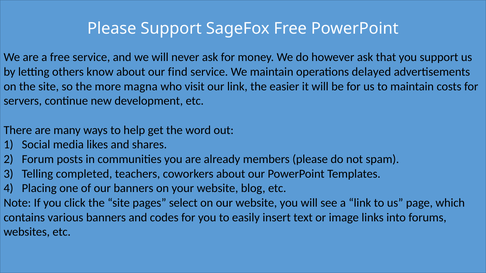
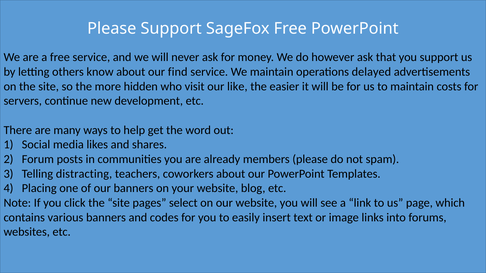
magna: magna -> hidden (141, 86)
our link: link -> like (237, 86)
completed: completed -> distracting (84, 174)
